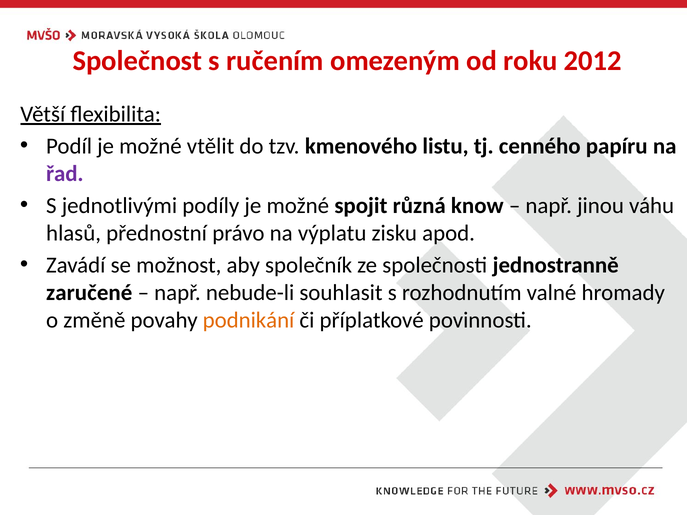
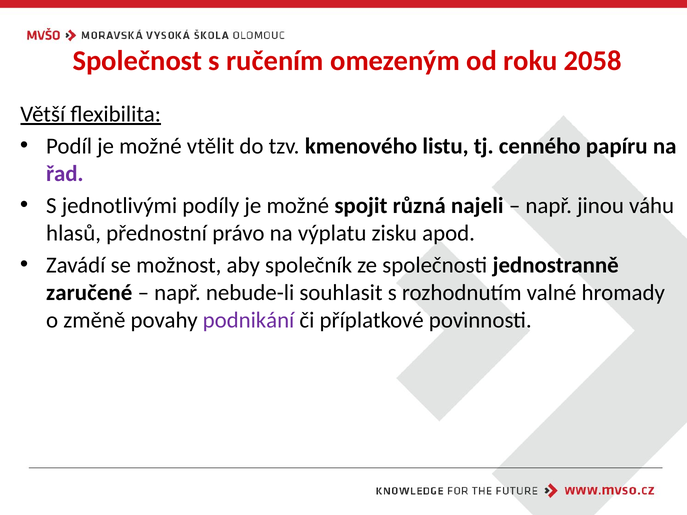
2012: 2012 -> 2058 (593, 61)
know: know -> najeli (477, 206)
podnikání colour: orange -> purple (249, 320)
